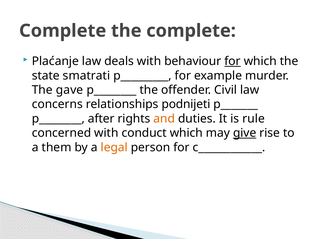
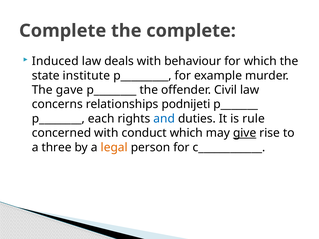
Plaćanje: Plaćanje -> Induced (55, 61)
for underline: present -> none (233, 61)
smatrati: smatrati -> institute (86, 76)
after: after -> each (101, 119)
and colour: orange -> blue (164, 119)
them: them -> three (57, 147)
